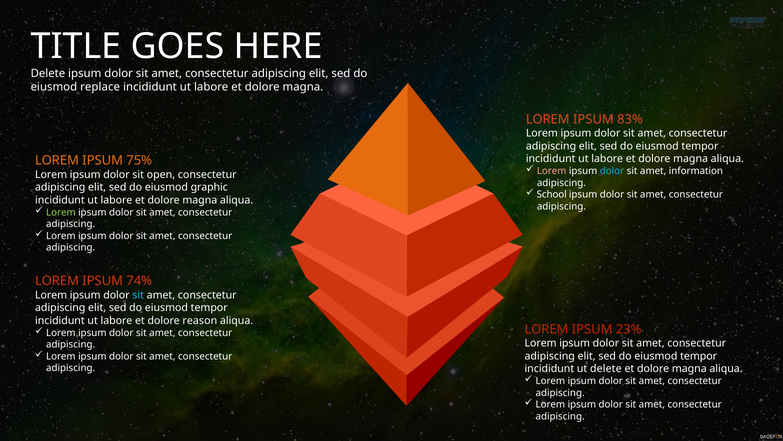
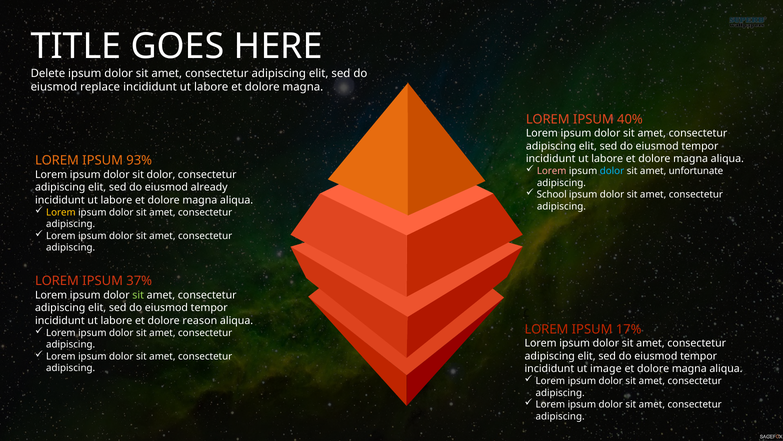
83%: 83% -> 40% (630, 119)
75%: 75% -> 93% (139, 160)
information: information -> unfortunate (696, 171)
sit open: open -> dolor (161, 174)
graphic: graphic -> already (209, 187)
Lorem colour: light green -> yellow (61, 212)
74%: 74% -> 37% (139, 281)
sit colour: light blue -> light green (138, 295)
23%: 23% -> 17% (629, 329)
ut delete: delete -> image (606, 368)
